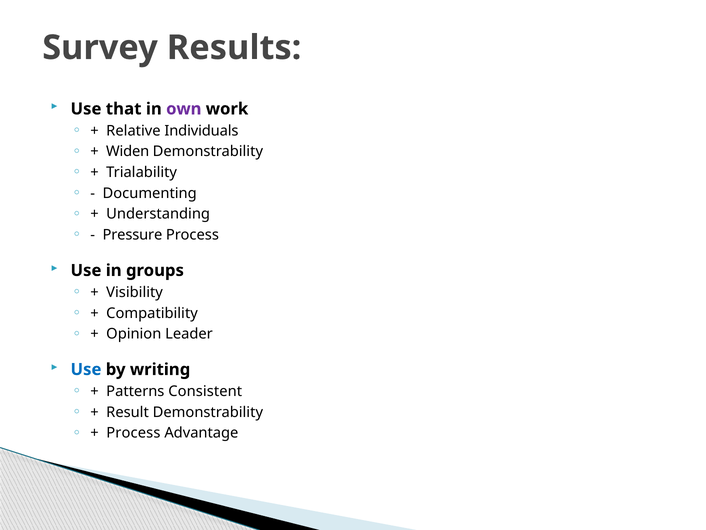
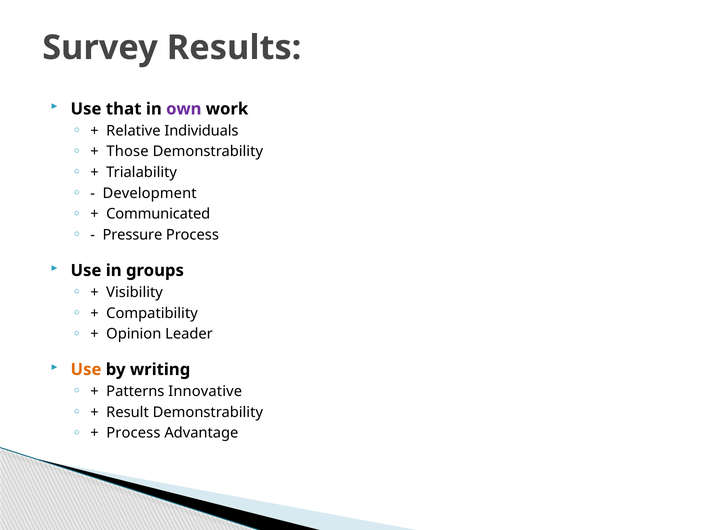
Widen: Widen -> Those (128, 151)
Documenting: Documenting -> Development (150, 193)
Understanding: Understanding -> Communicated (158, 214)
Use colour: blue -> orange (86, 369)
Consistent: Consistent -> Innovative (205, 391)
